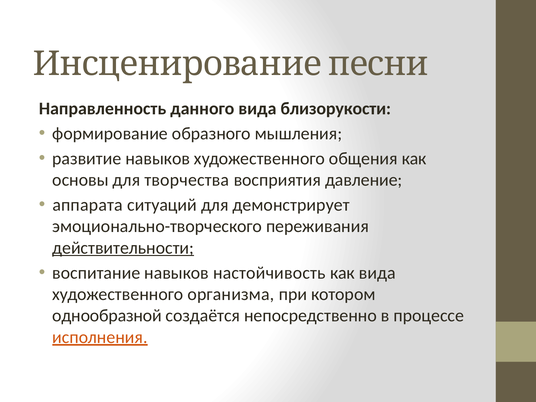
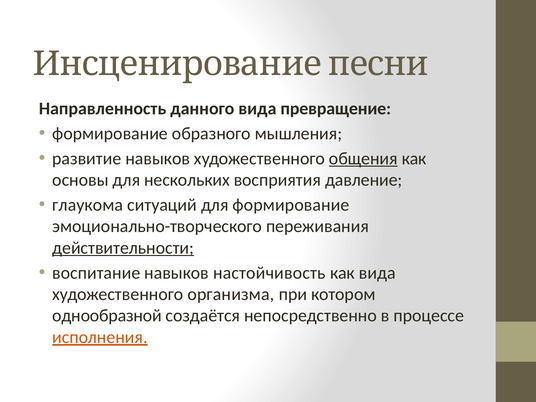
близорукости: близорукости -> превращение (336, 108)
общения underline: none -> present (363, 158)
творчества: творчества -> нескольких (187, 180)
аппарата: аппарата -> глаукома (88, 205)
для демонстрирует: демонстрирует -> формирование (291, 205)
